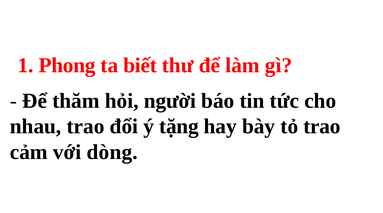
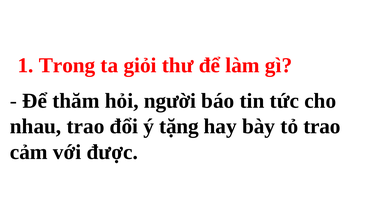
Phong: Phong -> Trong (67, 65)
biết: biết -> giỏi (140, 65)
dòng: dòng -> được (112, 152)
